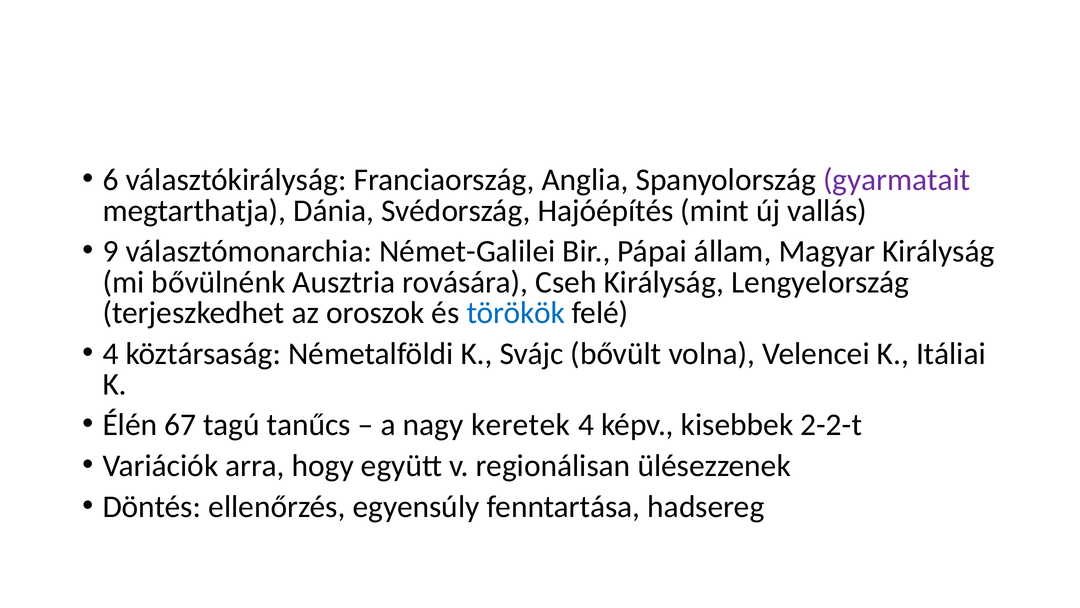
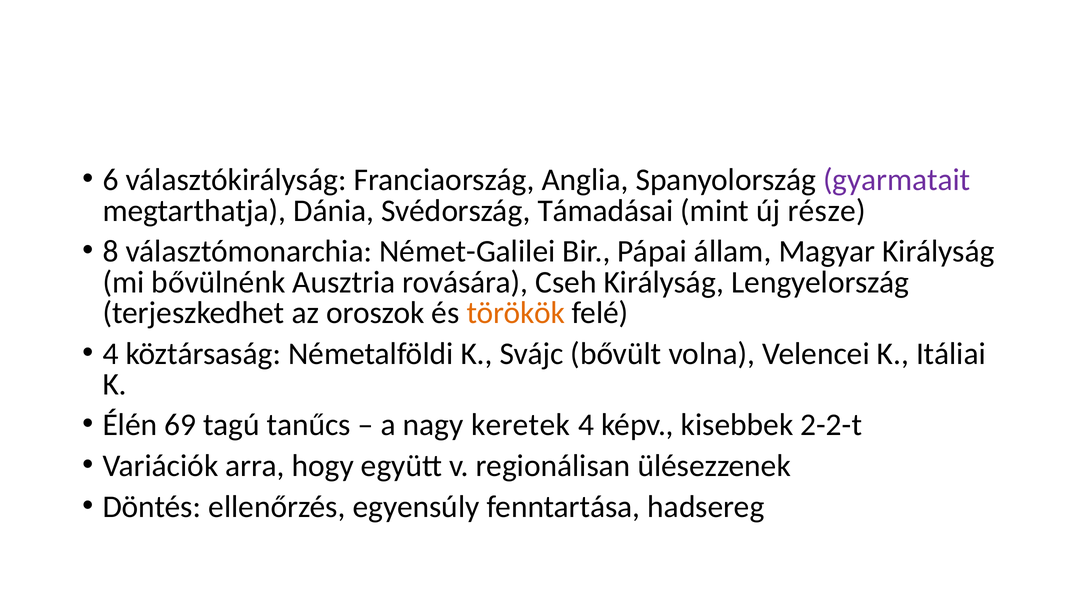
Hajóépítés: Hajóépítés -> Támadásai (606, 211)
vallás: vallás -> része (827, 211)
9: 9 -> 8 (111, 251)
törökök colour: blue -> orange (516, 313)
67: 67 -> 69 (180, 425)
